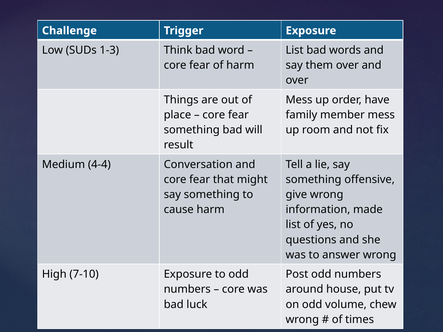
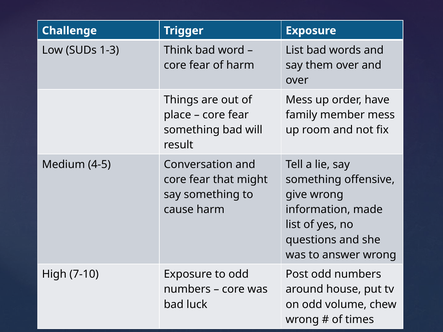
4-4: 4-4 -> 4-5 (99, 165)
